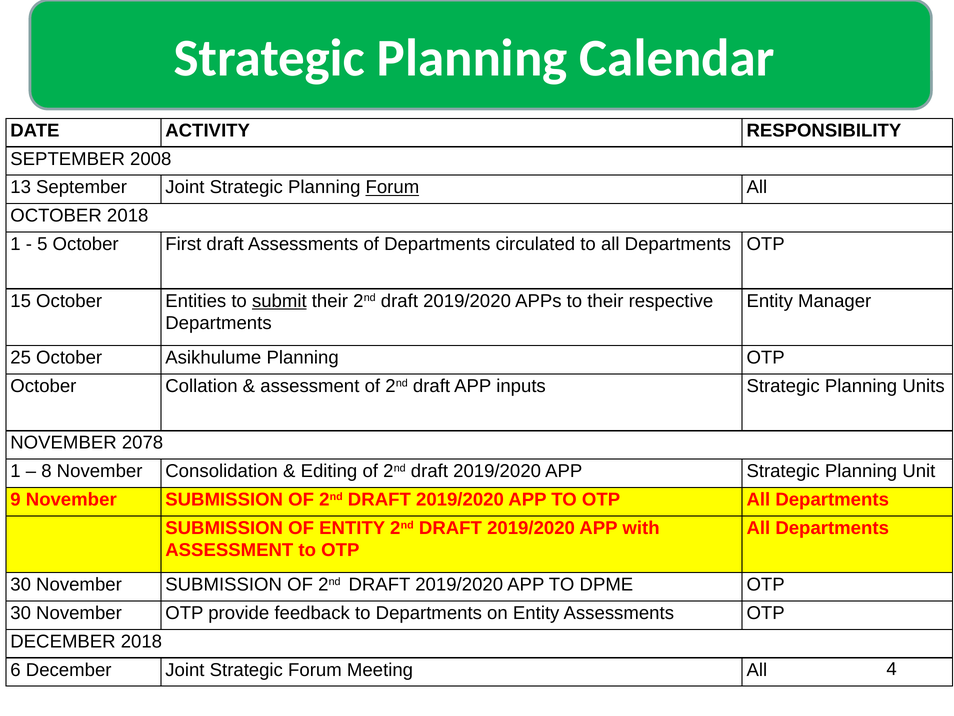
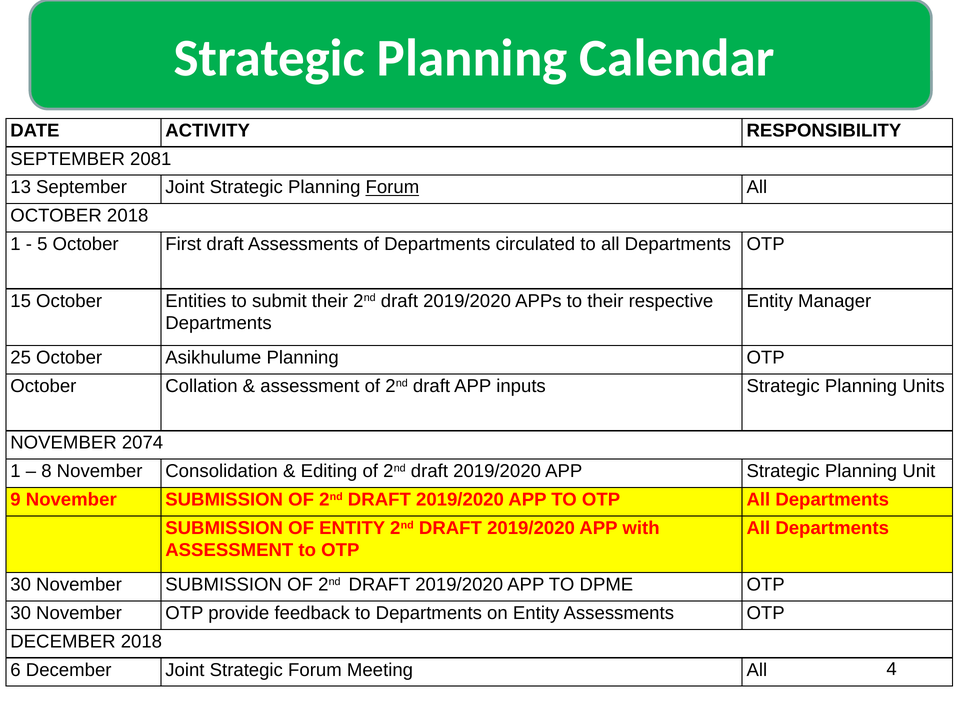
2008: 2008 -> 2081 (151, 159)
submit underline: present -> none (279, 301)
2078: 2078 -> 2074 (143, 443)
